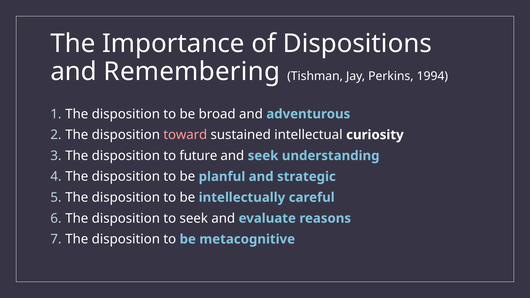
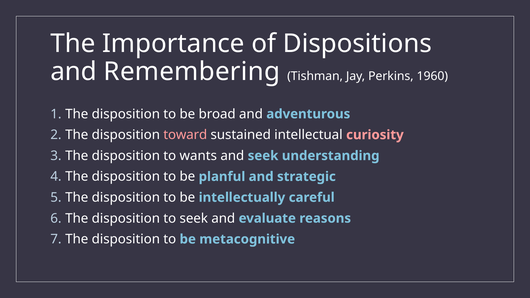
1994: 1994 -> 1960 (432, 76)
curiosity colour: white -> pink (375, 135)
future: future -> wants (198, 156)
